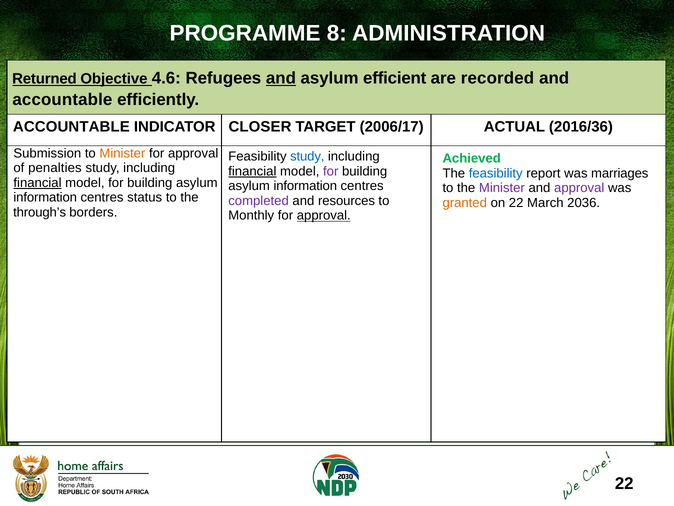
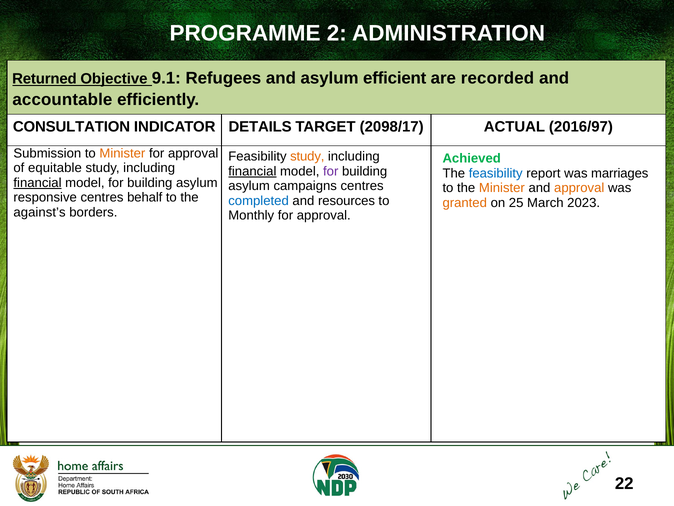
8: 8 -> 2 (337, 33)
4.6: 4.6 -> 9.1 (166, 78)
and underline: present -> none (281, 78)
ACCOUNTABLE: ACCOUNTABLE -> CONSULTATION (72, 127)
CLOSER: CLOSER -> DETAILS (260, 127)
2006/17: 2006/17 -> 2098/17 (392, 127)
2016/36: 2016/36 -> 2016/97 (581, 127)
study colour: blue -> orange (307, 157)
penalties: penalties -> equitable (55, 168)
information: information -> campaigns (305, 186)
Minister colour: purple -> orange (502, 188)
approval colour: purple -> orange (579, 188)
information: information -> responsive (45, 197)
status: status -> behalf (145, 197)
completed colour: purple -> blue (259, 201)
on 22: 22 -> 25 (516, 203)
2036: 2036 -> 2023 (584, 203)
through’s: through’s -> against’s (40, 212)
approval underline: present -> none (324, 215)
